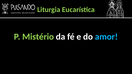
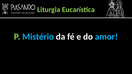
Mistério colour: light green -> light blue (38, 37)
